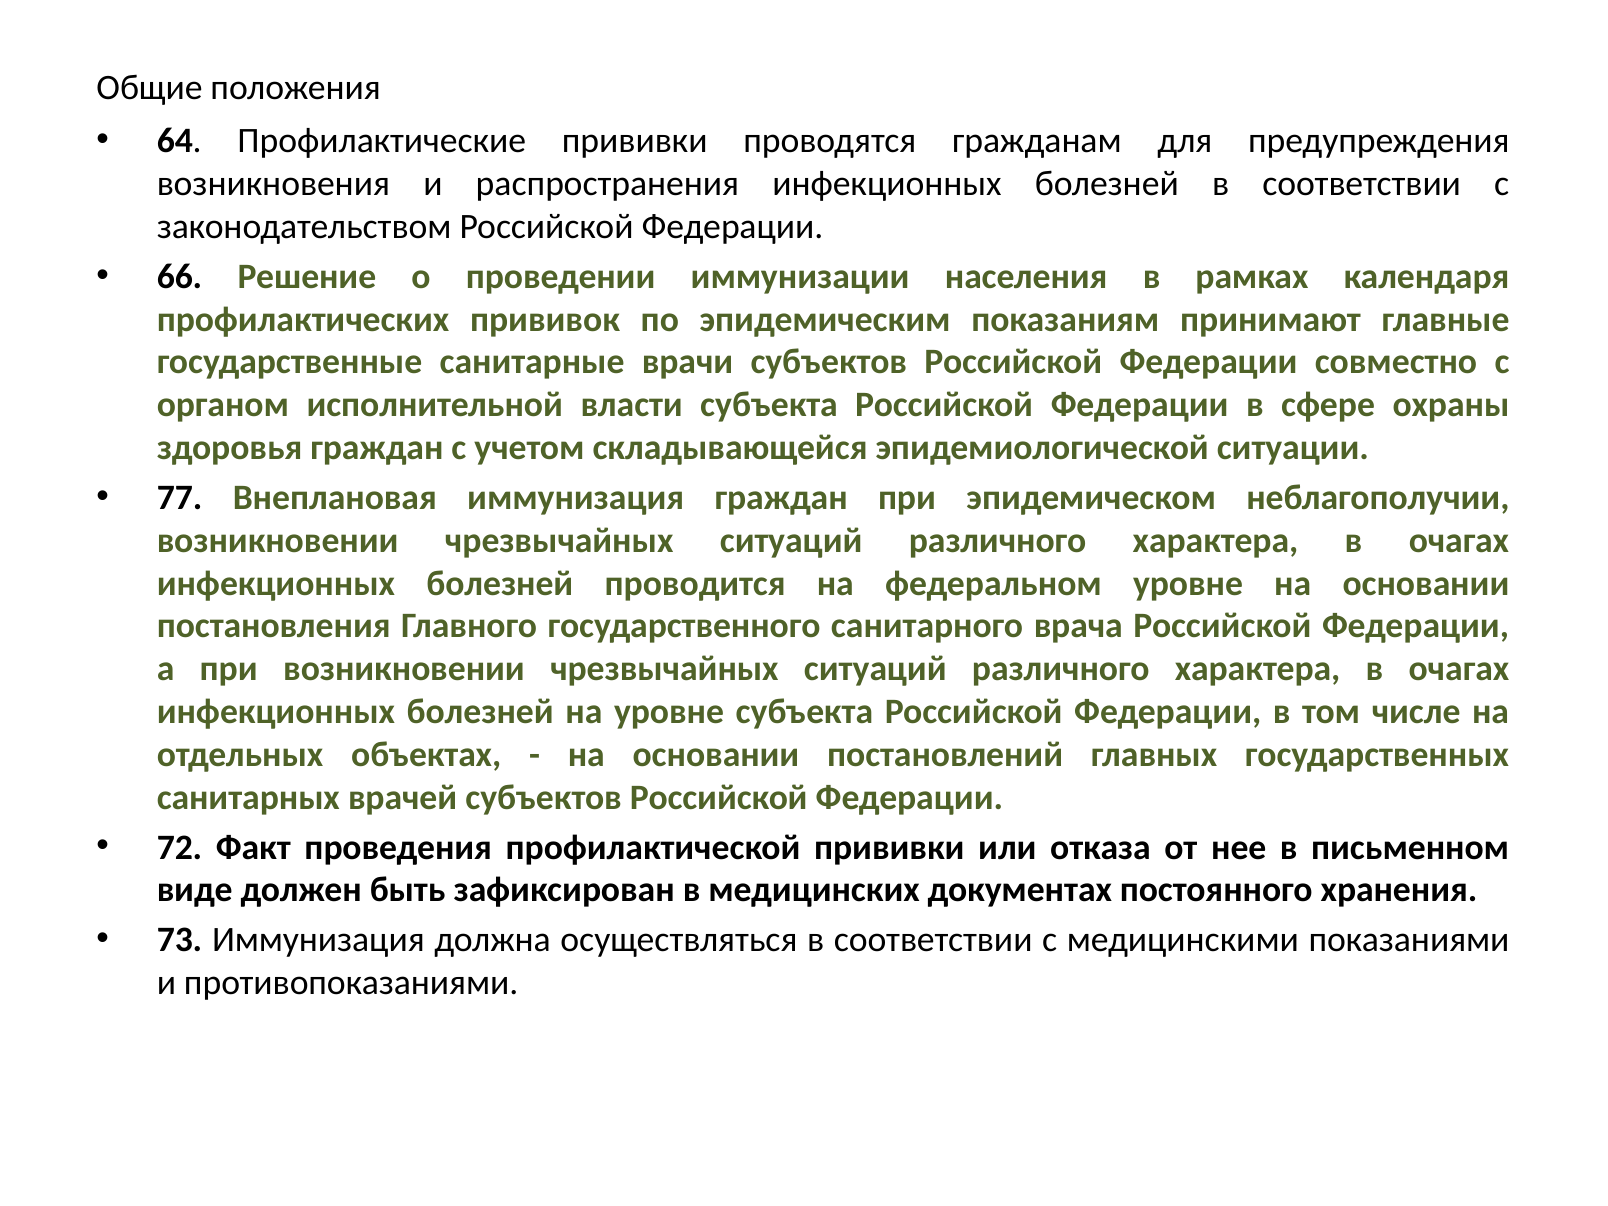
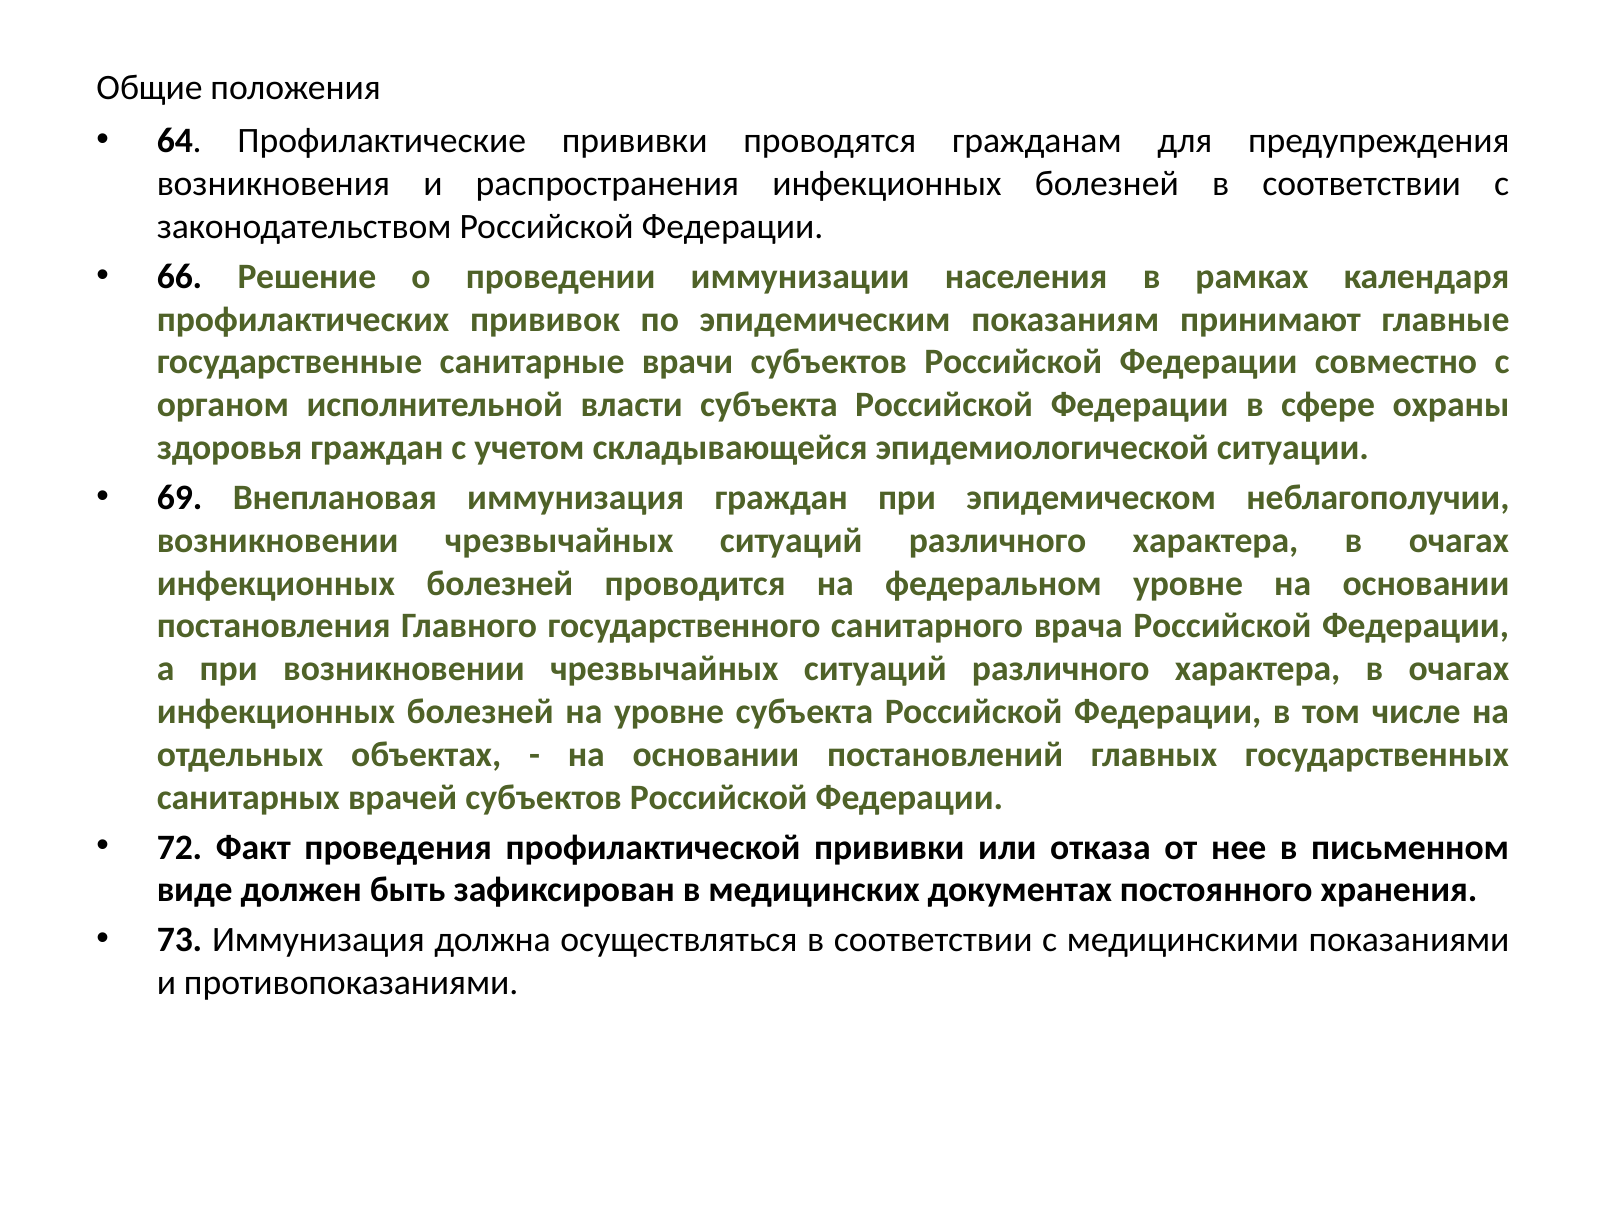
77: 77 -> 69 (180, 498)
